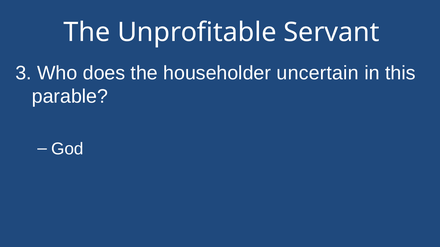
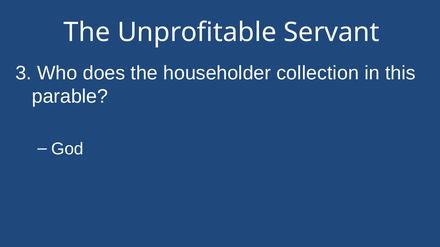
uncertain: uncertain -> collection (318, 73)
